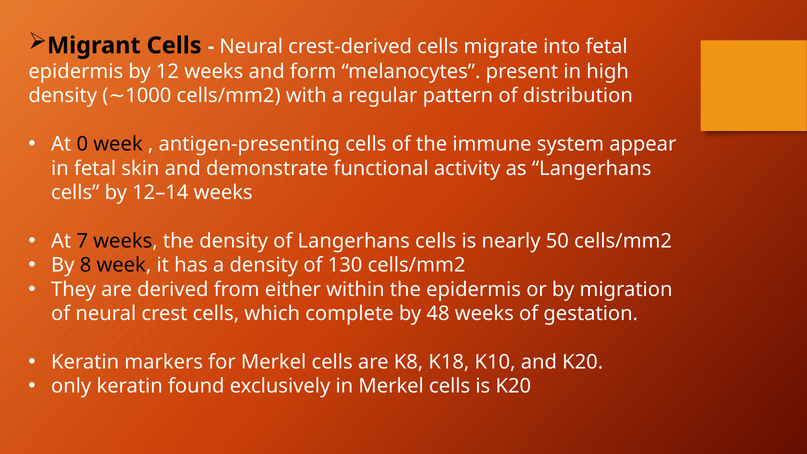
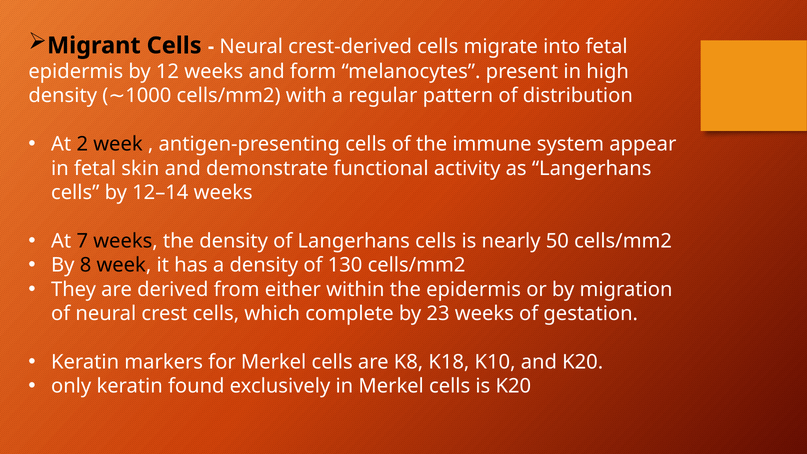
0: 0 -> 2 (82, 144)
48: 48 -> 23 (438, 314)
